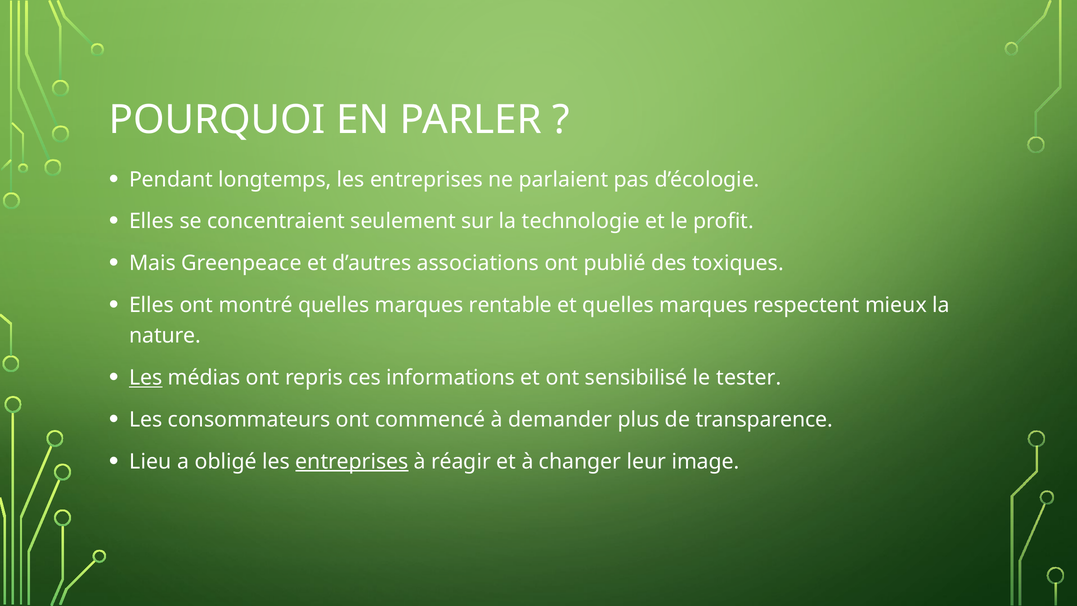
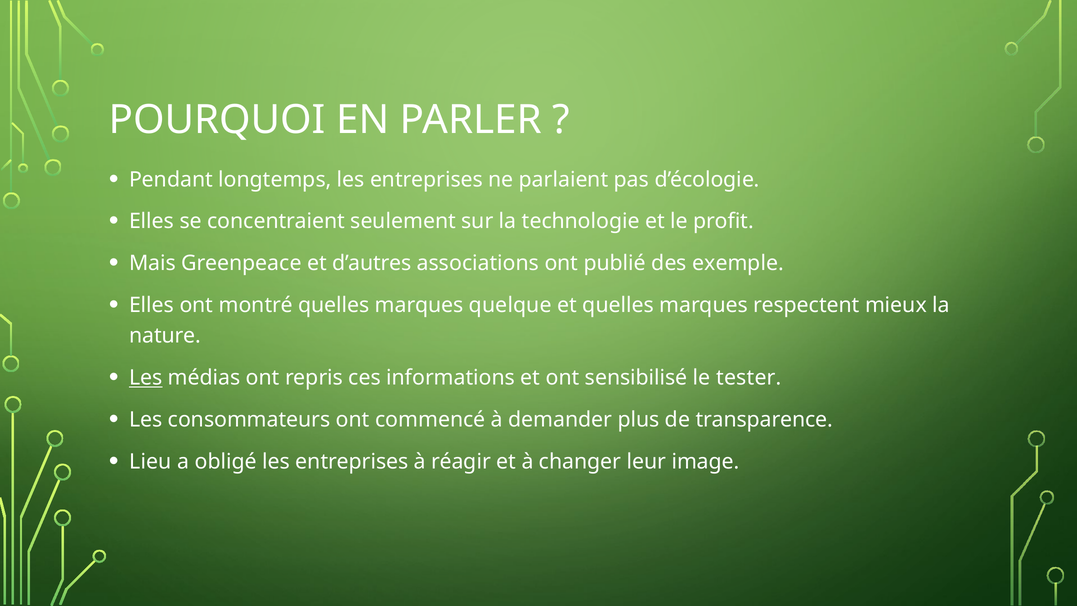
toxiques: toxiques -> exemple (738, 263)
rentable: rentable -> quelque (510, 305)
entreprises underline: present -> none (352, 461)
